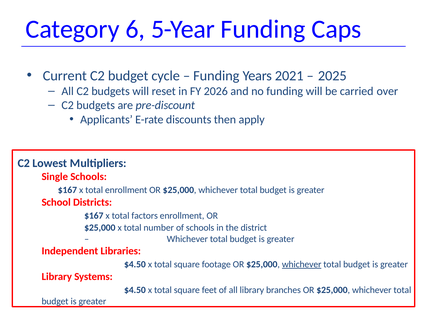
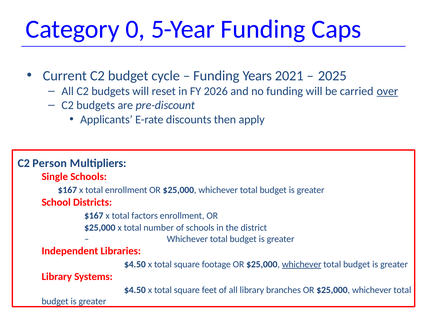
6: 6 -> 0 (135, 29)
over underline: none -> present (387, 91)
Lowest: Lowest -> Person (50, 163)
